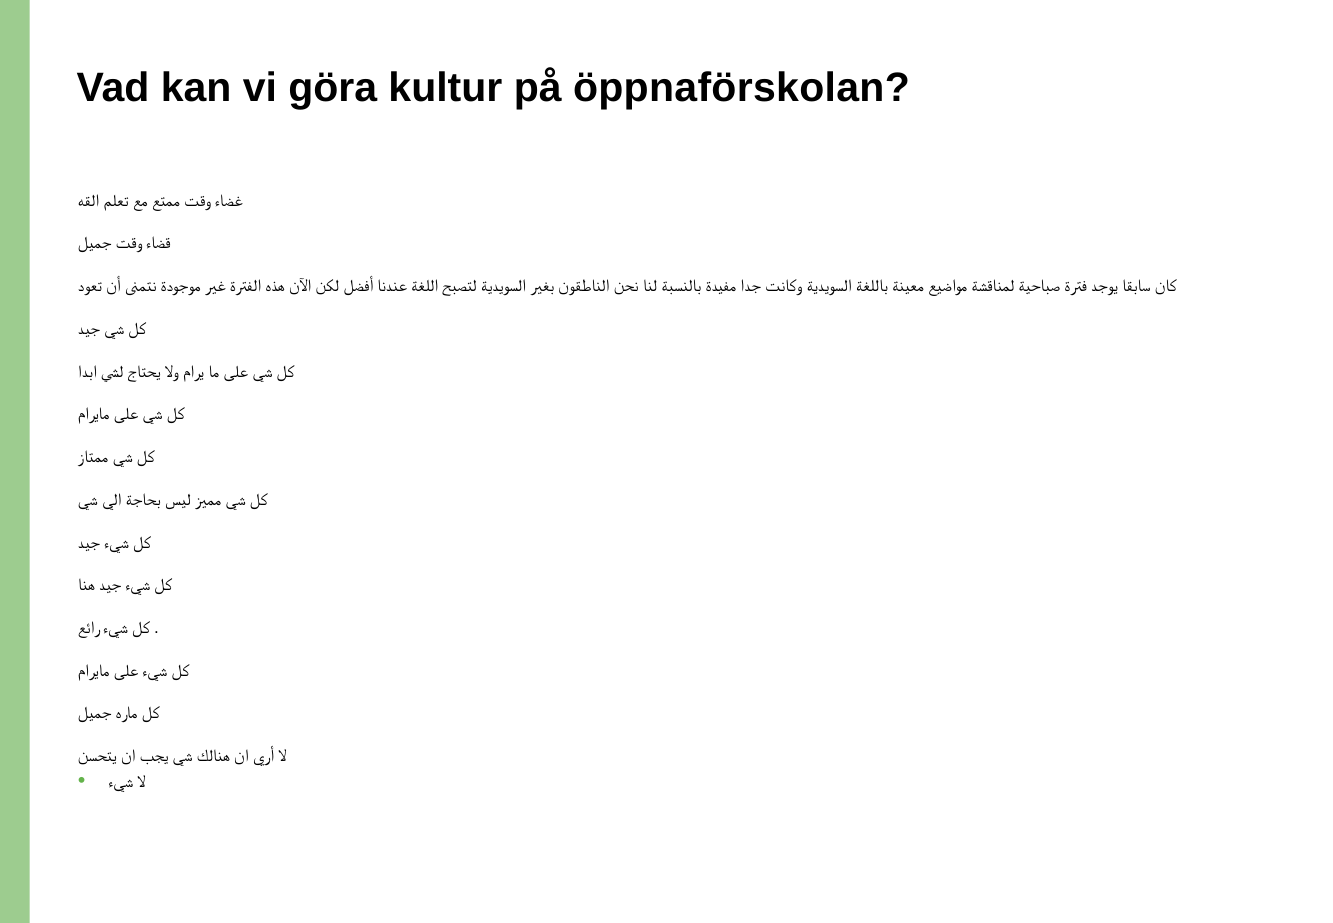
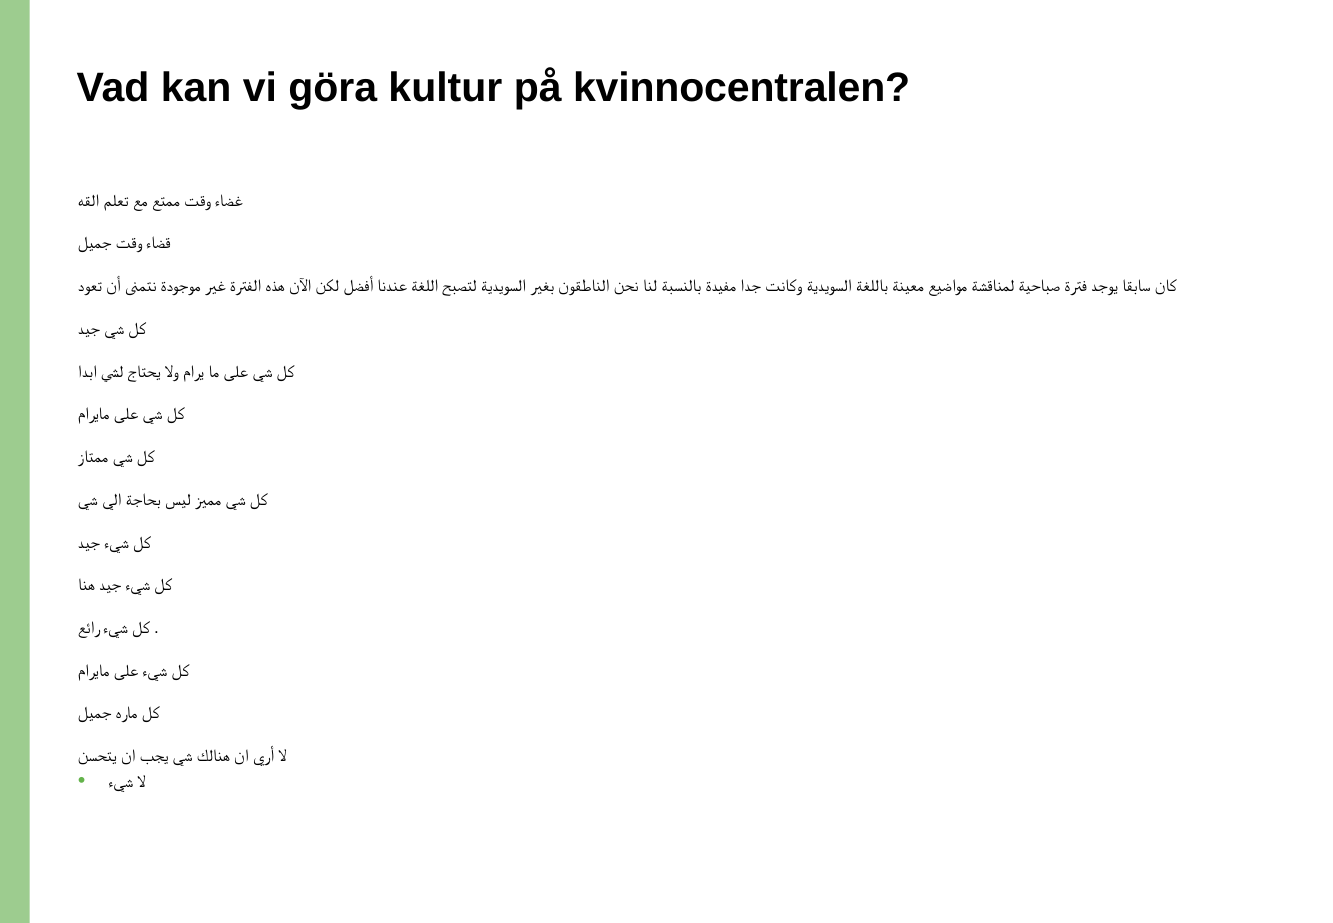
öppnaförskolan: öppnaförskolan -> kvinnocentralen (742, 87)
